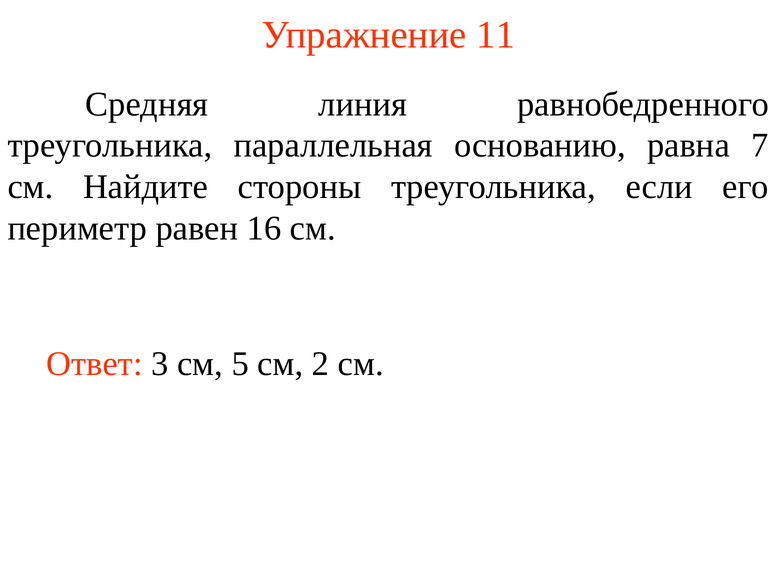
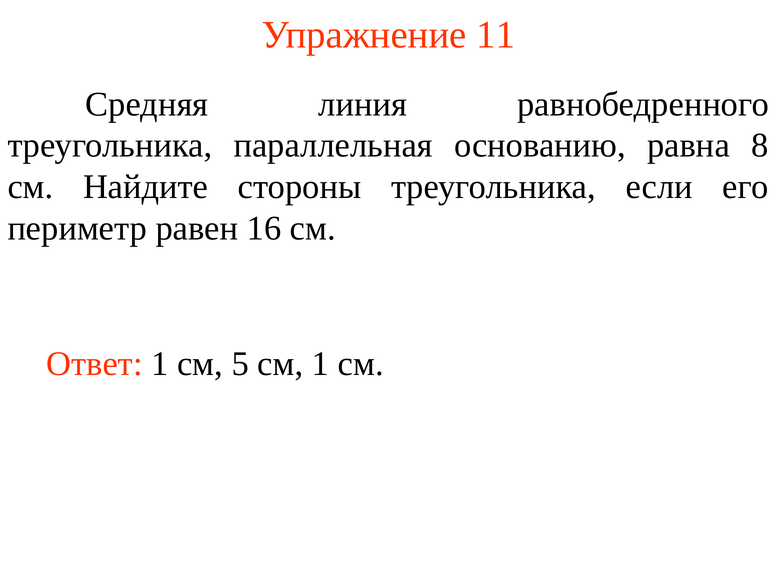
7: 7 -> 8 (760, 146)
Ответ 3: 3 -> 1 (160, 364)
см 2: 2 -> 1 (321, 364)
